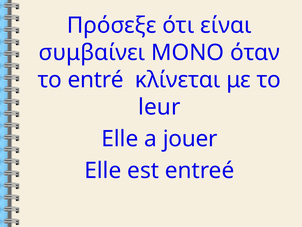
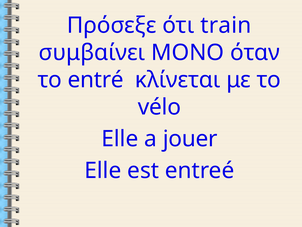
είναι: είναι -> train (226, 25)
leur: leur -> vélo (159, 107)
